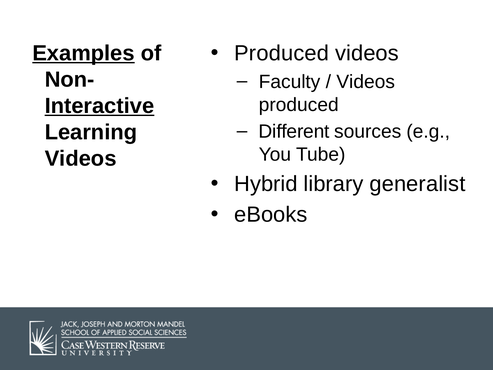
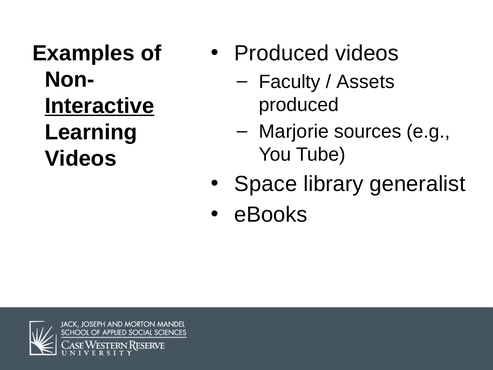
Examples underline: present -> none (84, 53)
Videos: Videos -> Assets (366, 82)
Different: Different -> Marjorie (294, 132)
Hybrid: Hybrid -> Space (266, 184)
